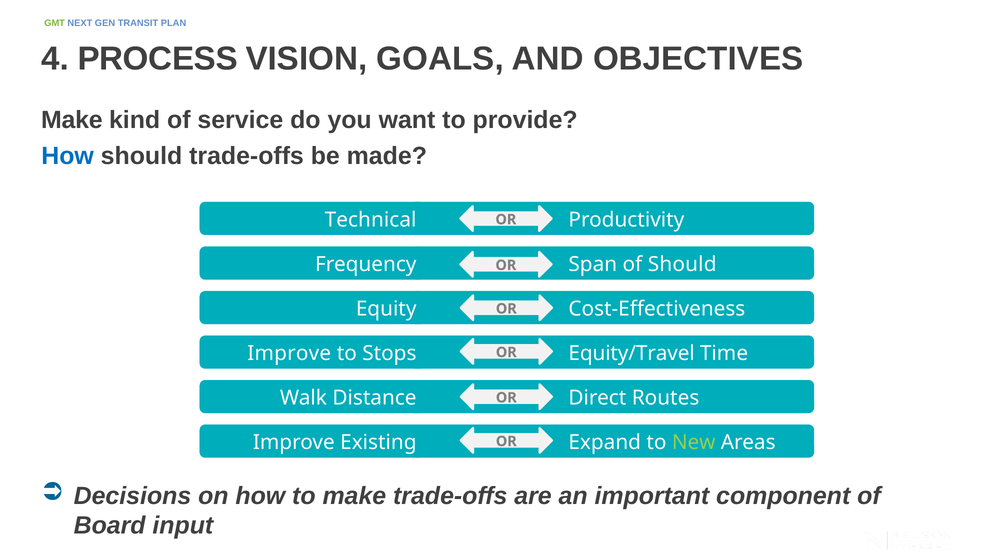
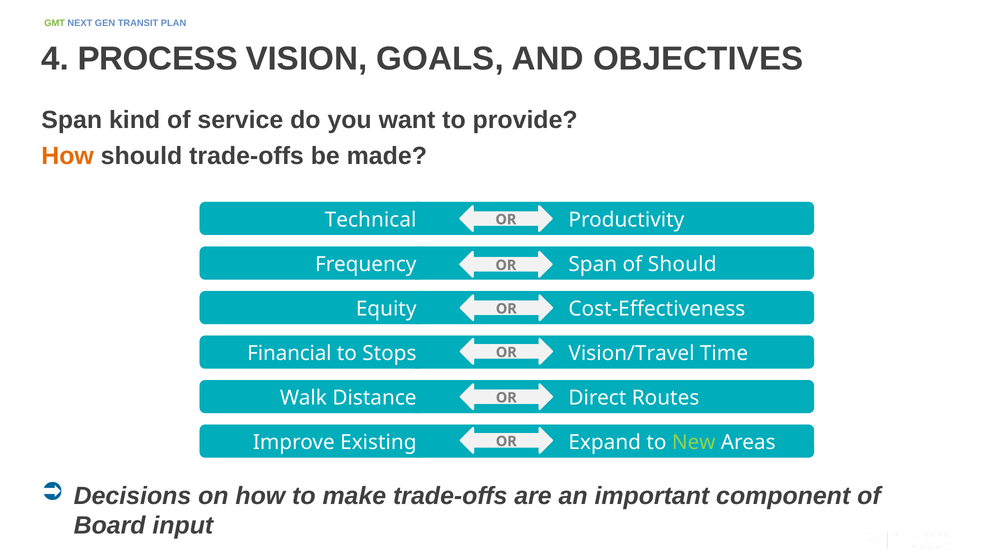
Make: Make -> Span (72, 120)
How colour: blue -> orange (68, 156)
Improve: Improve -> Financial (289, 354)
Equity/Travel: Equity/Travel -> Vision/Travel (632, 354)
